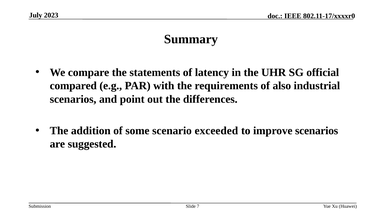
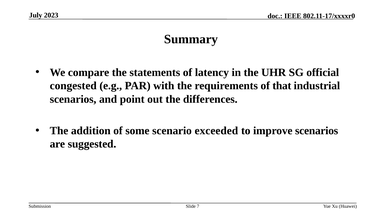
compared: compared -> congested (73, 86)
also: also -> that (282, 86)
